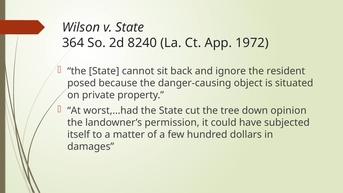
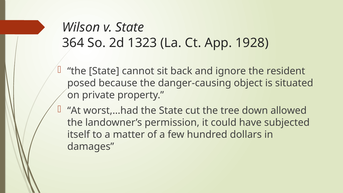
8240: 8240 -> 1323 (142, 43)
1972: 1972 -> 1928 (252, 43)
opinion: opinion -> allowed (289, 111)
